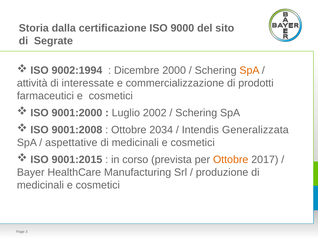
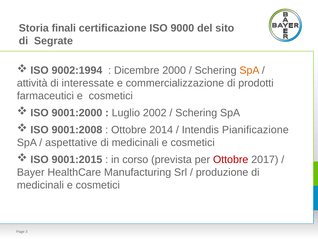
dalla: dalla -> finali (64, 28)
2034: 2034 -> 2014 (161, 130)
Generalizzata: Generalizzata -> Pianificazione (255, 130)
Ottobre colour: orange -> red (231, 159)
